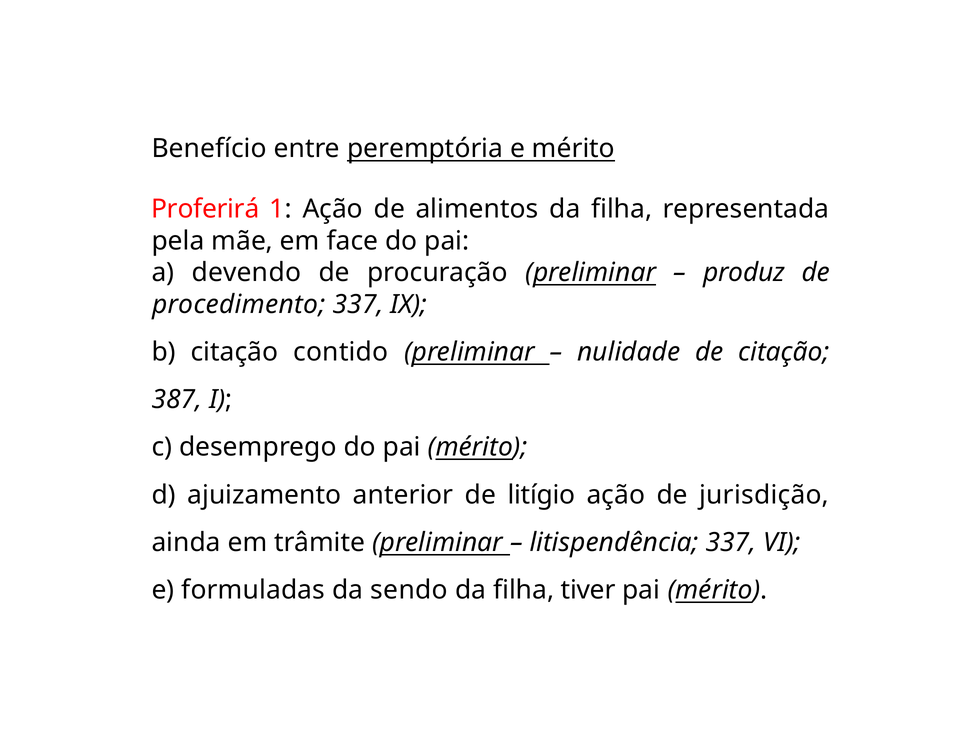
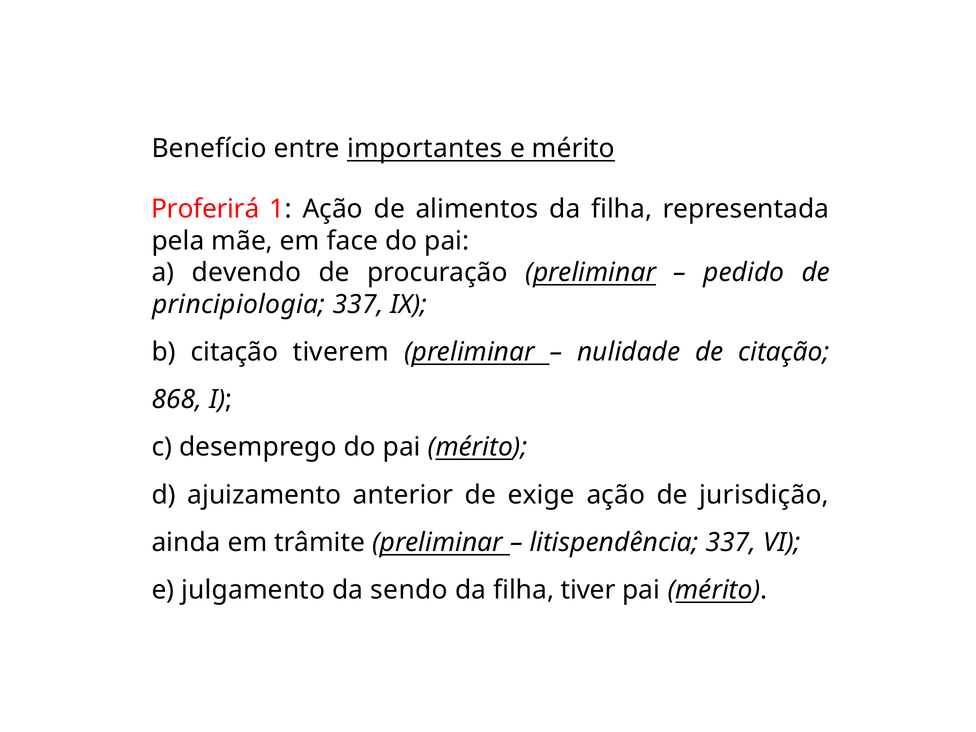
peremptória: peremptória -> importantes (425, 149)
produz: produz -> pedido (744, 273)
procedimento: procedimento -> principiologia (239, 304)
contido: contido -> tiverem (341, 352)
387: 387 -> 868 (177, 400)
litígio: litígio -> exige (541, 495)
formuladas: formuladas -> julgamento (253, 590)
